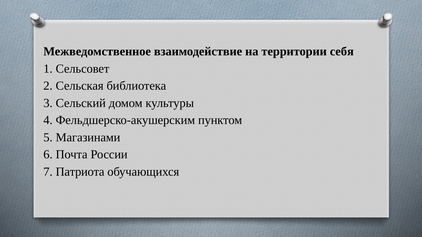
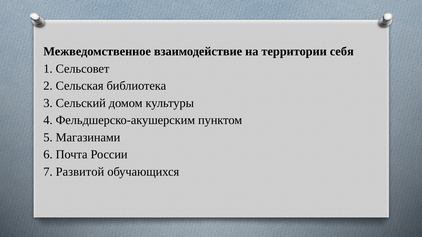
Патриота: Патриота -> Развитой (80, 172)
